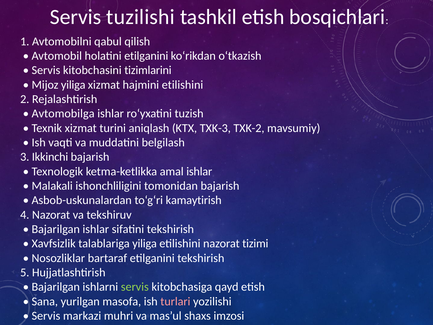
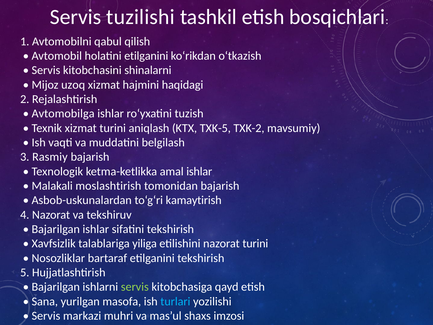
tizimlarini: tizimlarini -> shinalarni (148, 70)
Mijoz yiliga: yiliga -> uzoq (73, 85)
hajmini etilishini: etilishini -> haqidagi (183, 85)
TXK-3: TXK-3 -> TXK-5 (215, 128)
Ikkinchi: Ikkinchi -> Rasmiy (50, 157)
ishonchliligini: ishonchliligini -> moslashtirish (108, 186)
nazorat tizimi: tizimi -> turini (255, 243)
turlari colour: pink -> light blue (175, 301)
